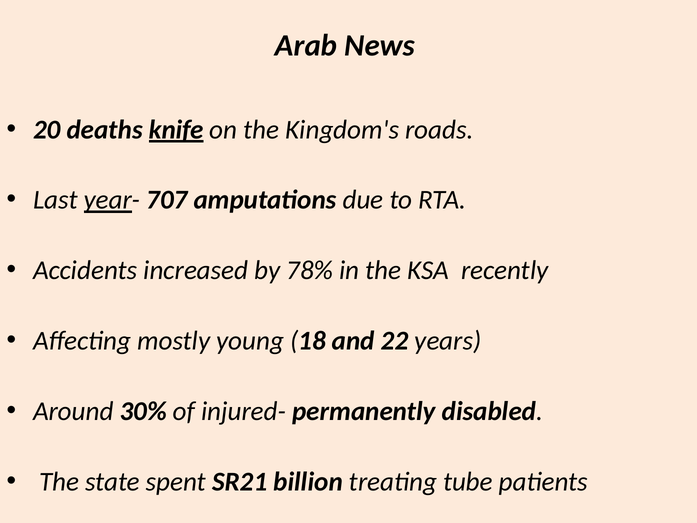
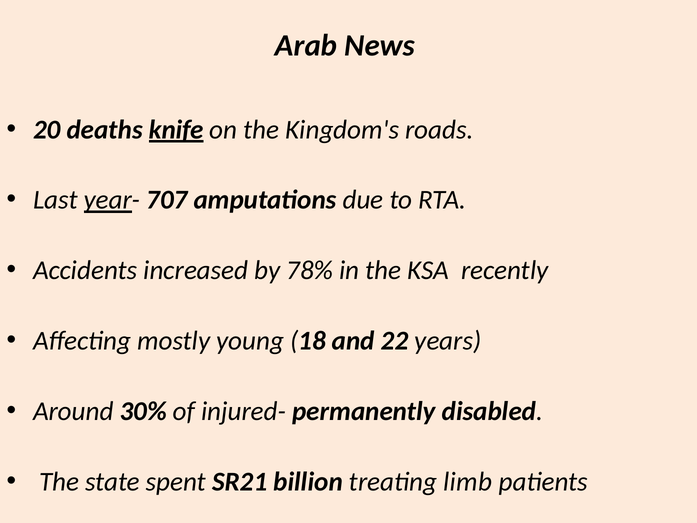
tube: tube -> limb (468, 481)
